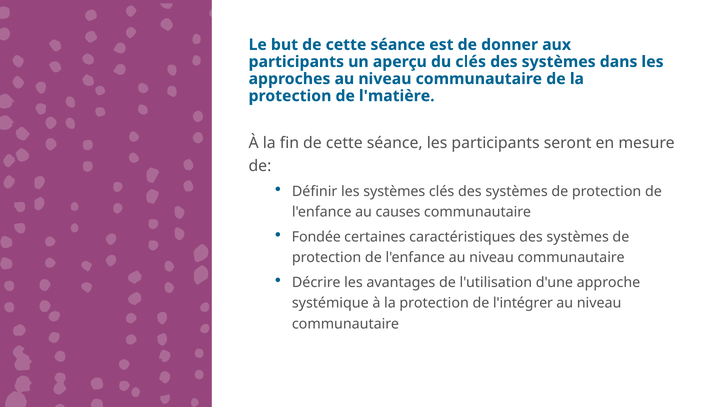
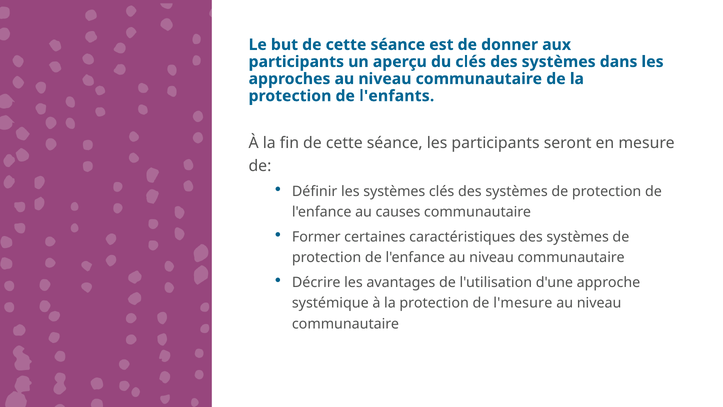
l'matière: l'matière -> l'enfants (397, 96)
Fondée: Fondée -> Former (316, 237)
l'intégrer: l'intégrer -> l'mesure (523, 303)
